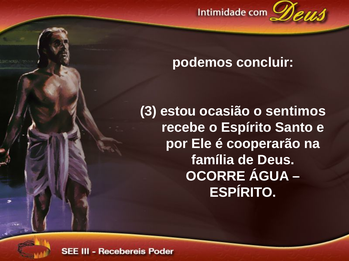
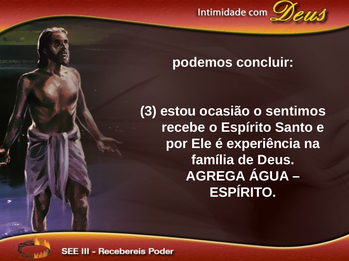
cooperarão: cooperarão -> experiência (264, 144)
OCORRE: OCORRE -> AGREGA (216, 177)
